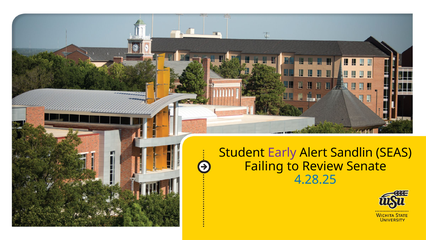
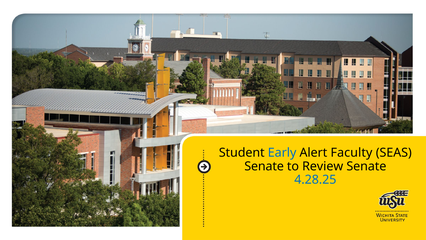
Early colour: purple -> blue (282, 153)
Sandlin: Sandlin -> Faculty (351, 153)
Failing: Failing -> Senate (264, 166)
